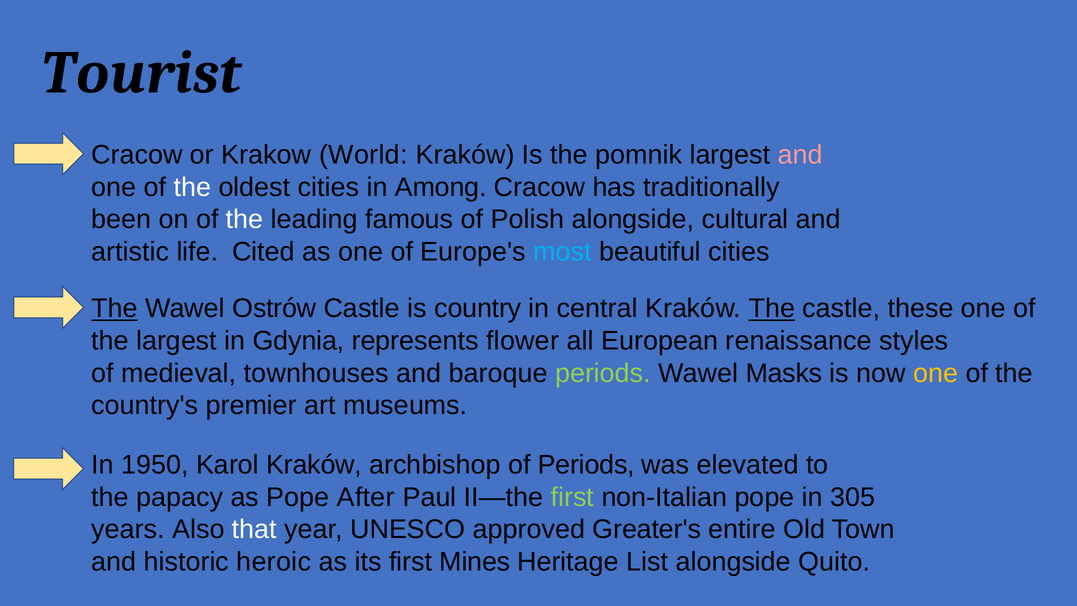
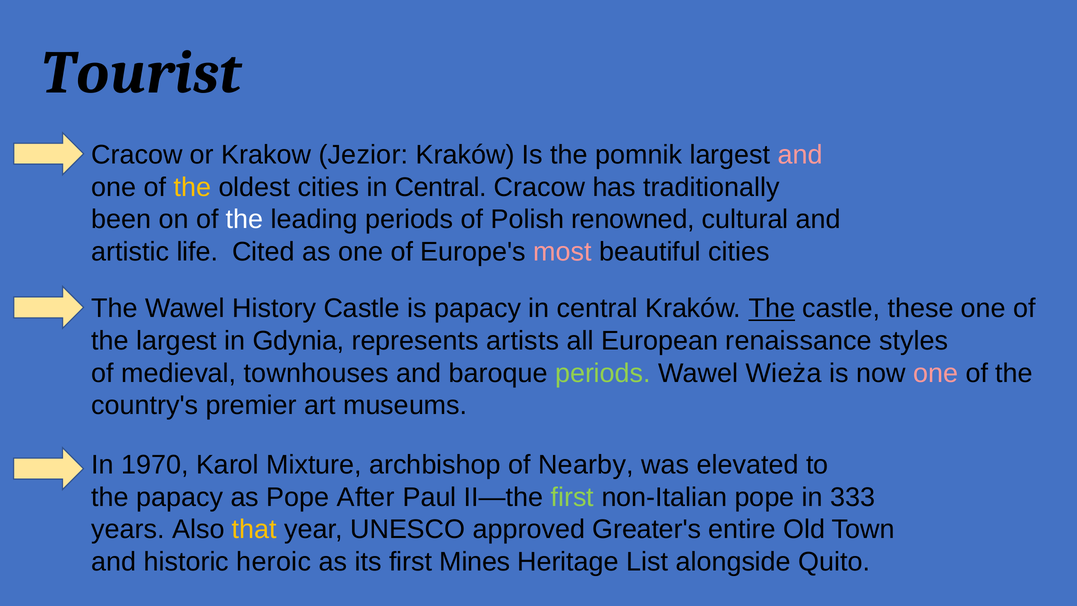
World: World -> Jezior (363, 155)
the colour: white -> yellow (192, 187)
cities in Among: Among -> Central (441, 187)
leading famous: famous -> periods (409, 220)
Polish alongside: alongside -> renowned (633, 220)
most colour: light blue -> pink (563, 252)
The underline: present -> none (114, 308)
Ostrów: Ostrów -> History (274, 308)
is country: country -> papacy (478, 308)
flower: flower -> artists (523, 341)
Masks: Masks -> Wieża (784, 373)
one colour: yellow -> pink (936, 373)
1950: 1950 -> 1970 (155, 465)
Karol Kraków: Kraków -> Mixture (314, 465)
of Periods: Periods -> Nearby (586, 465)
305: 305 -> 333 (853, 497)
that colour: white -> yellow (254, 529)
